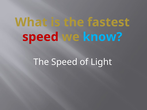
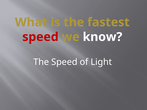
know colour: light blue -> white (102, 37)
